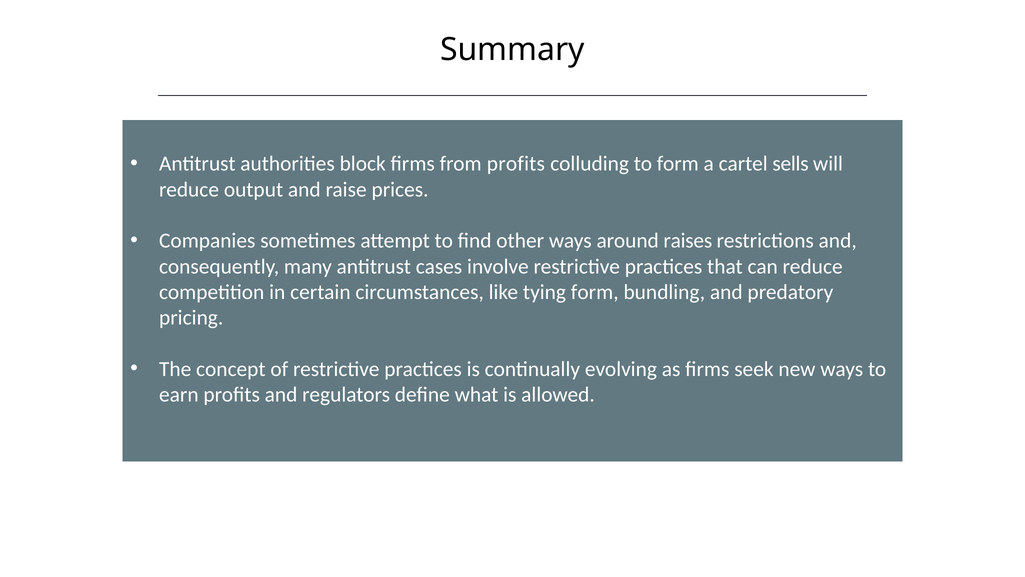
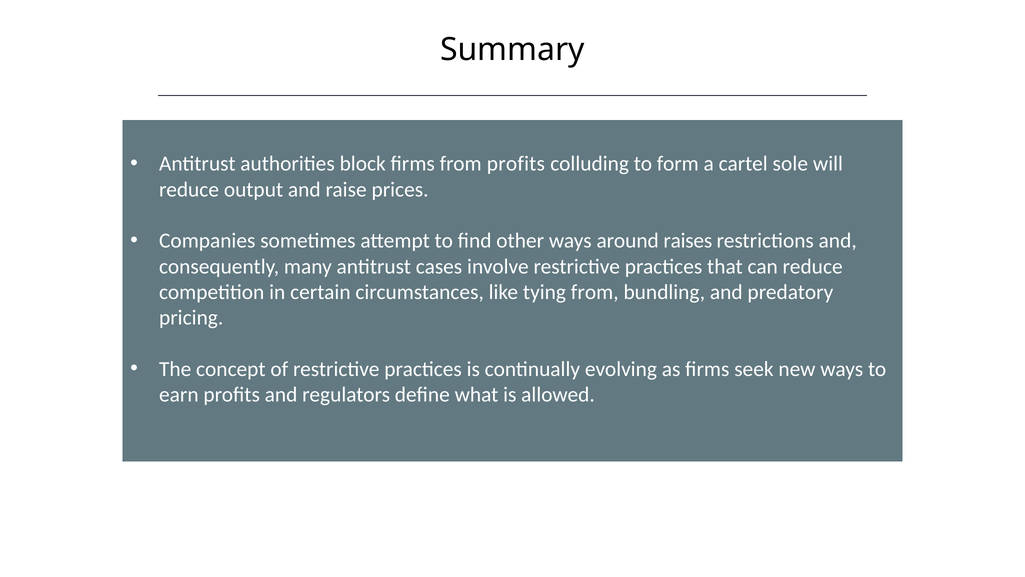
sells: sells -> sole (790, 164)
tying form: form -> from (595, 292)
